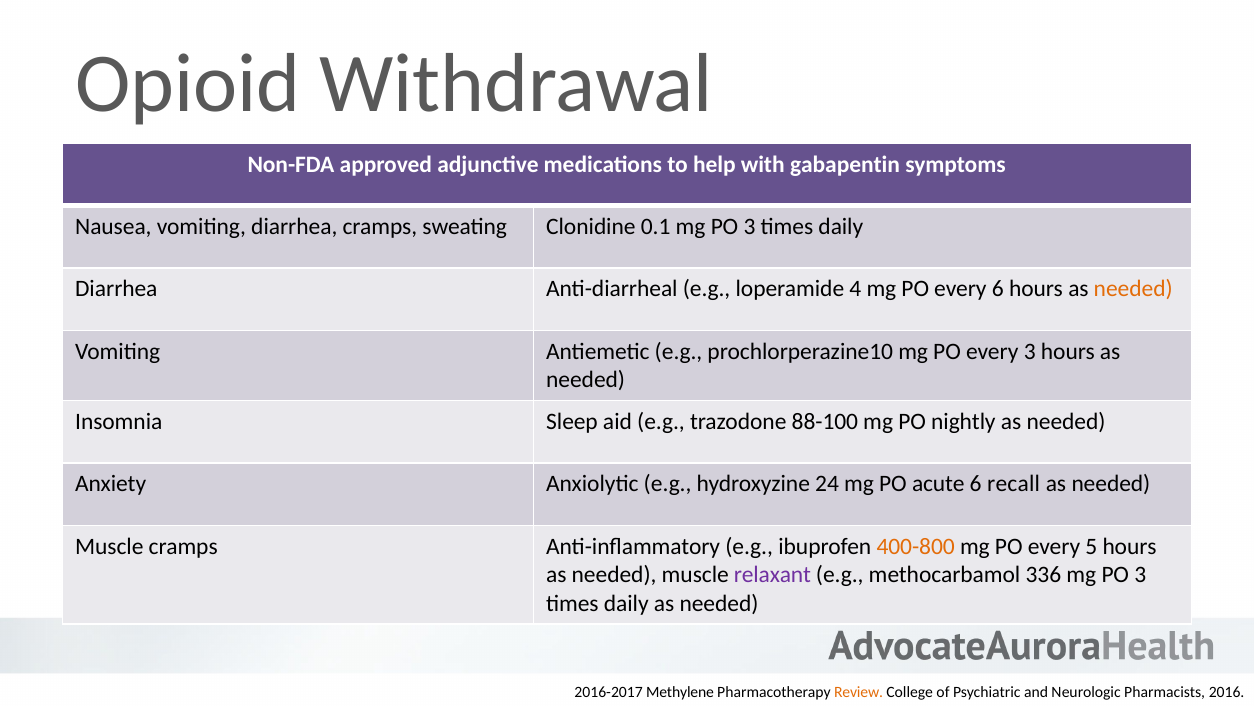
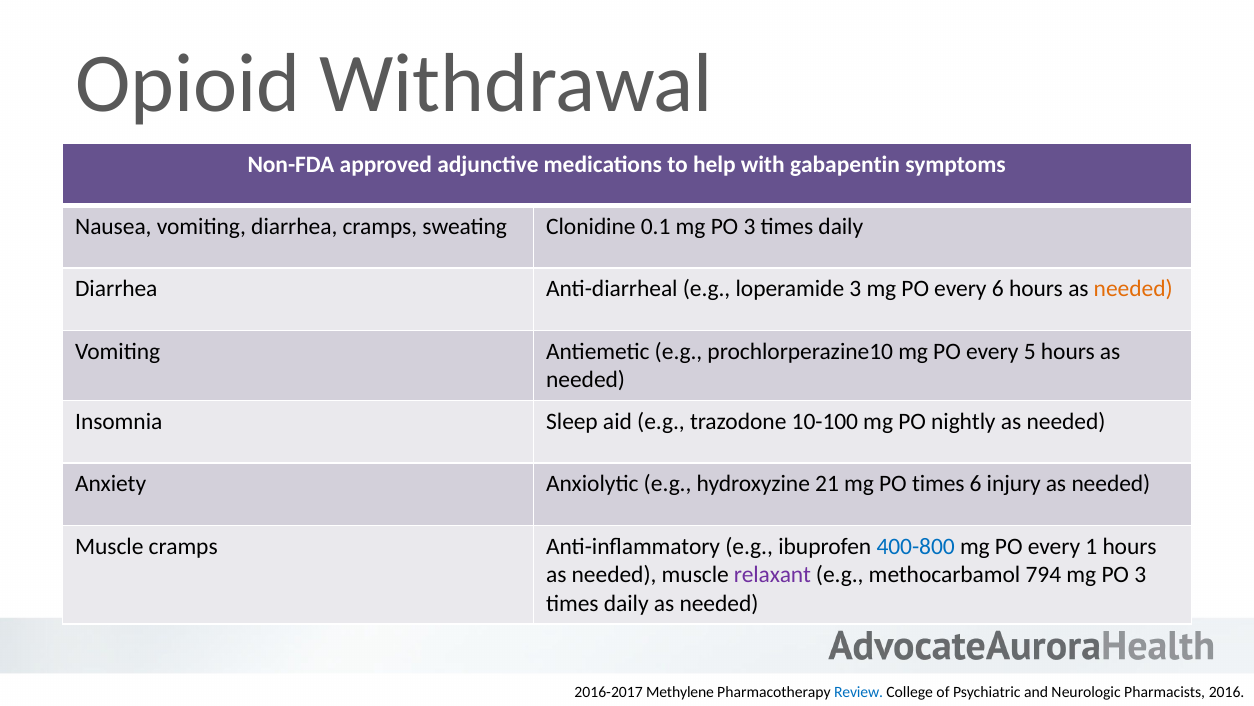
loperamide 4: 4 -> 3 (855, 289)
every 3: 3 -> 5 (1030, 351)
88-100: 88-100 -> 10-100 (825, 421)
24: 24 -> 21 (827, 483)
PO acute: acute -> times (938, 483)
recall: recall -> injury (1014, 483)
400-800 colour: orange -> blue (916, 546)
5: 5 -> 1 (1091, 546)
336: 336 -> 794 (1043, 574)
Review colour: orange -> blue (859, 692)
